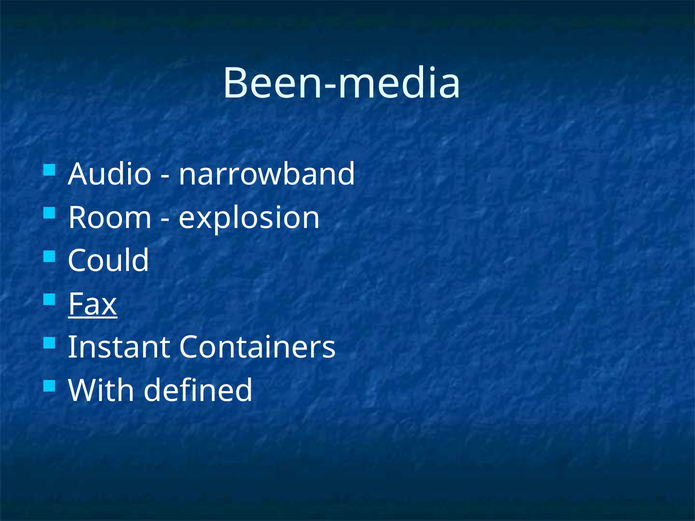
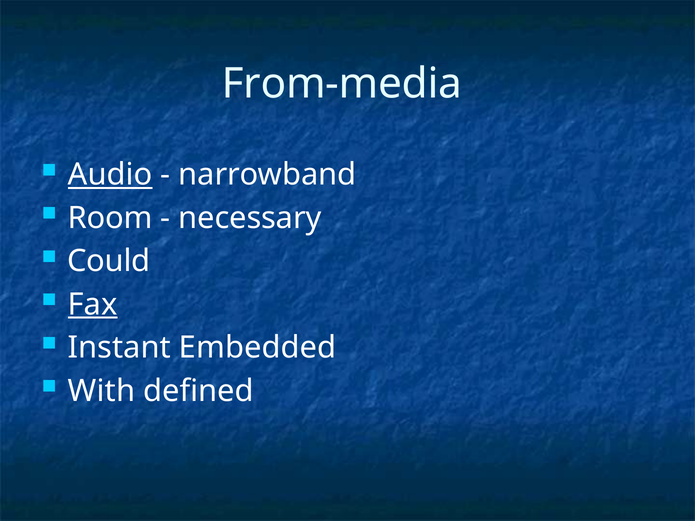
Been-media: Been-media -> From-media (342, 84)
Audio underline: none -> present (110, 175)
explosion: explosion -> necessary (250, 218)
Containers: Containers -> Embedded (258, 348)
